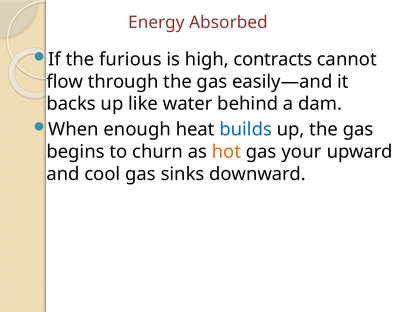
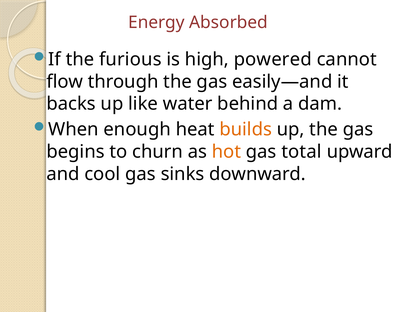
contracts: contracts -> powered (273, 60)
builds colour: blue -> orange (246, 130)
your: your -> total (302, 152)
